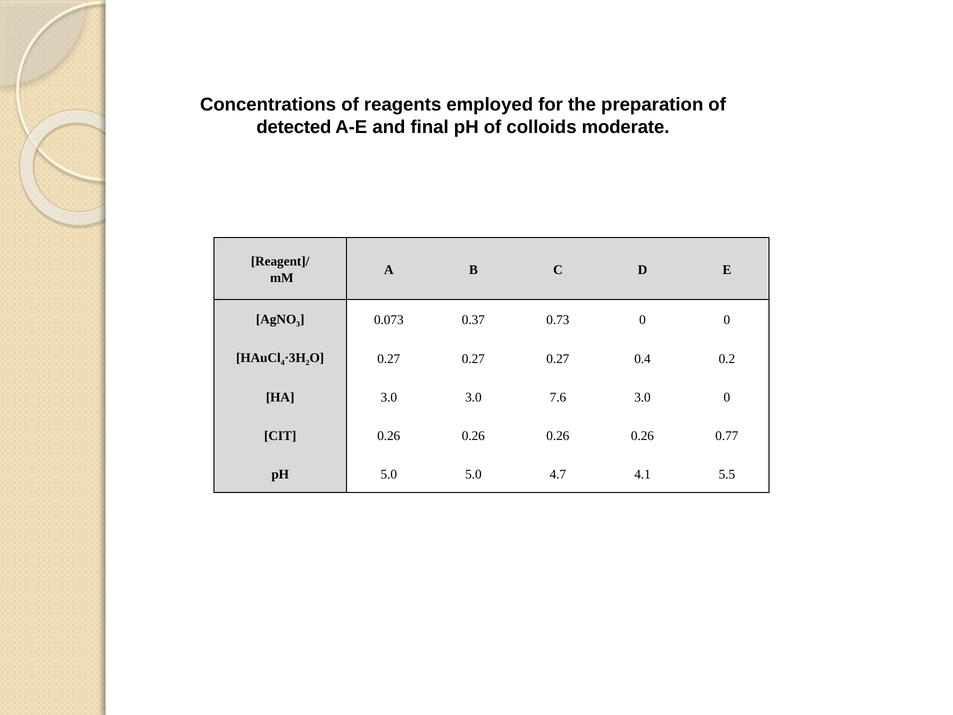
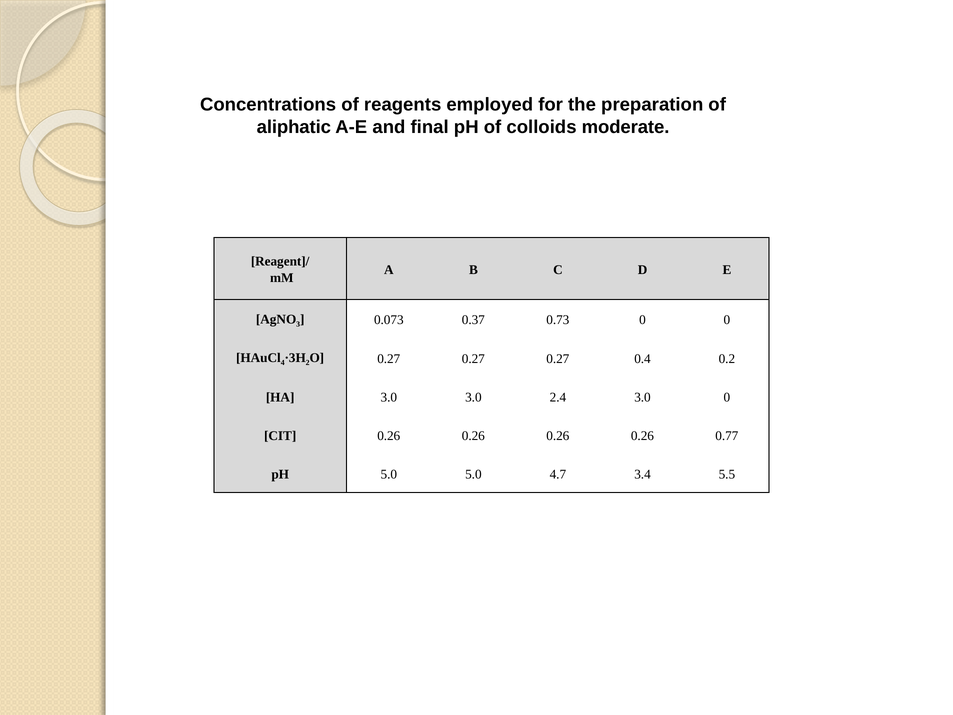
detected: detected -> aliphatic (294, 127)
7.6: 7.6 -> 2.4 (558, 397)
4.1: 4.1 -> 3.4 (643, 474)
